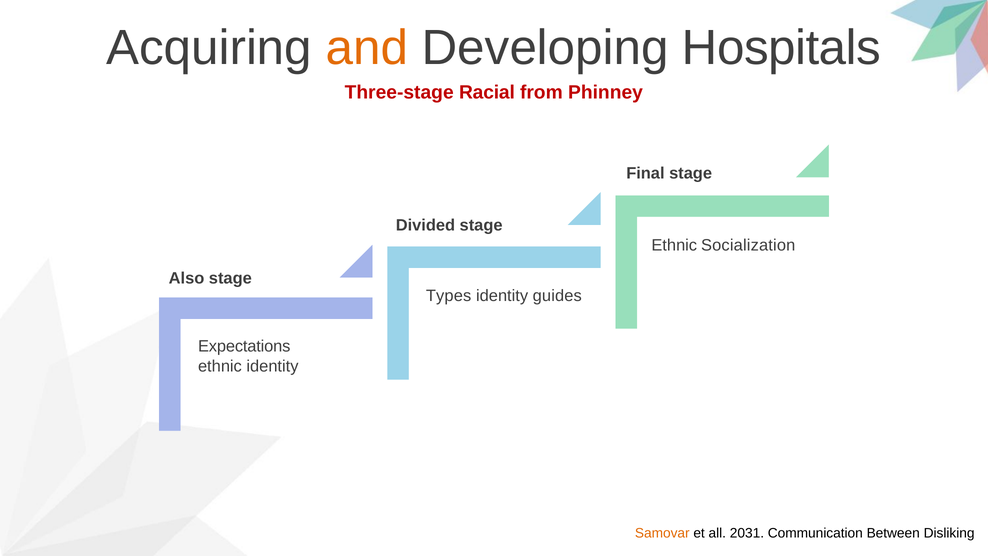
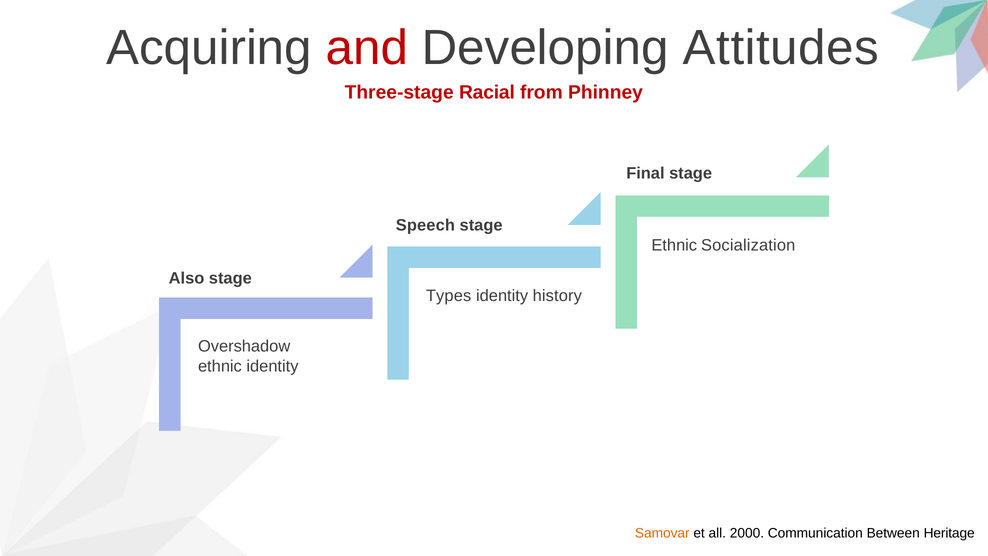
and colour: orange -> red (367, 48)
Hospitals: Hospitals -> Attitudes (781, 48)
Divided: Divided -> Speech (425, 225)
guides: guides -> history (557, 296)
Expectations: Expectations -> Overshadow (244, 346)
2031: 2031 -> 2000 (747, 533)
Disliking: Disliking -> Heritage (949, 533)
